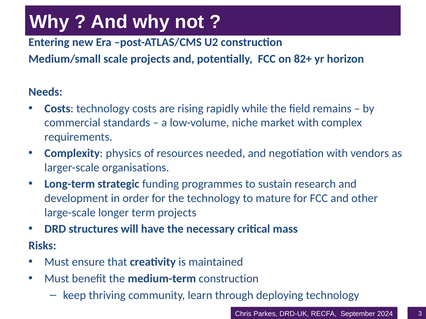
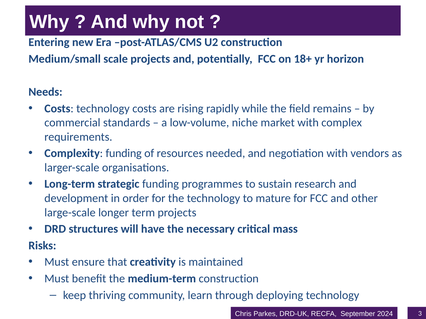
82+: 82+ -> 18+ (303, 59)
Complexity physics: physics -> funding (124, 154)
